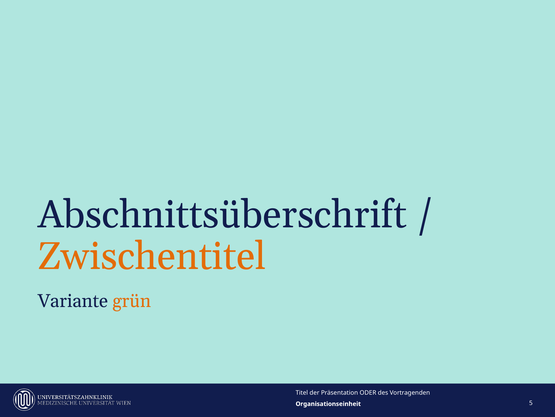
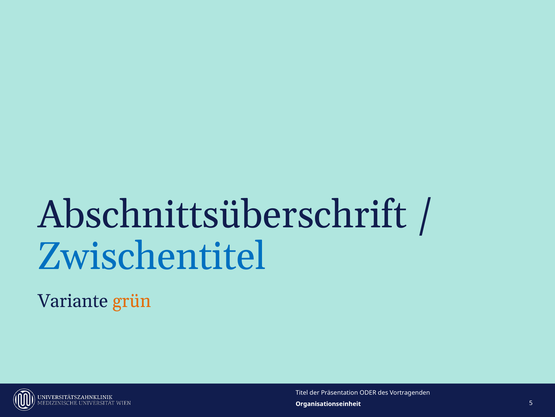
Zwischentitel colour: orange -> blue (152, 256)
